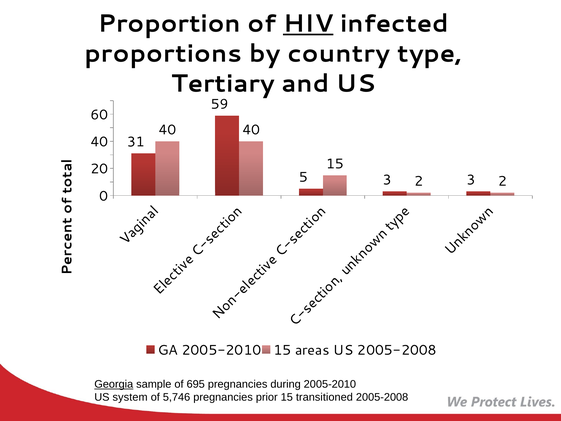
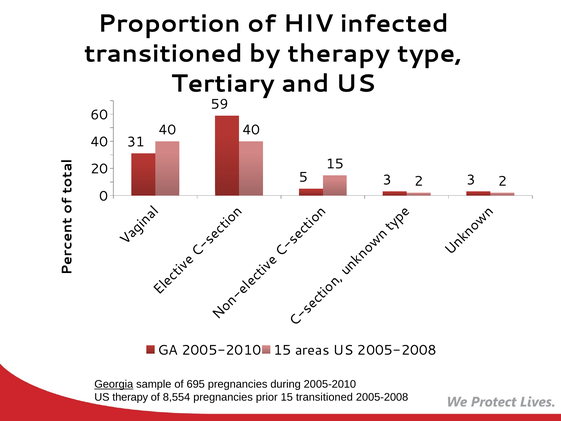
HIV underline: present -> none (308, 24)
proportions: proportions -> transitioned (163, 54)
by country: country -> therapy (339, 54)
US system: system -> therapy (130, 397)
5,746: 5,746 -> 8,554 (177, 397)
